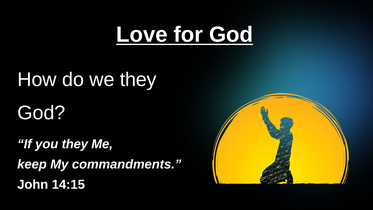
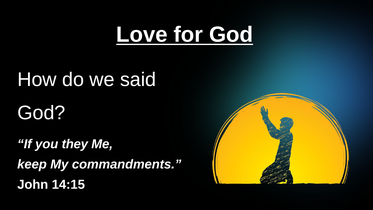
we they: they -> said (138, 80)
